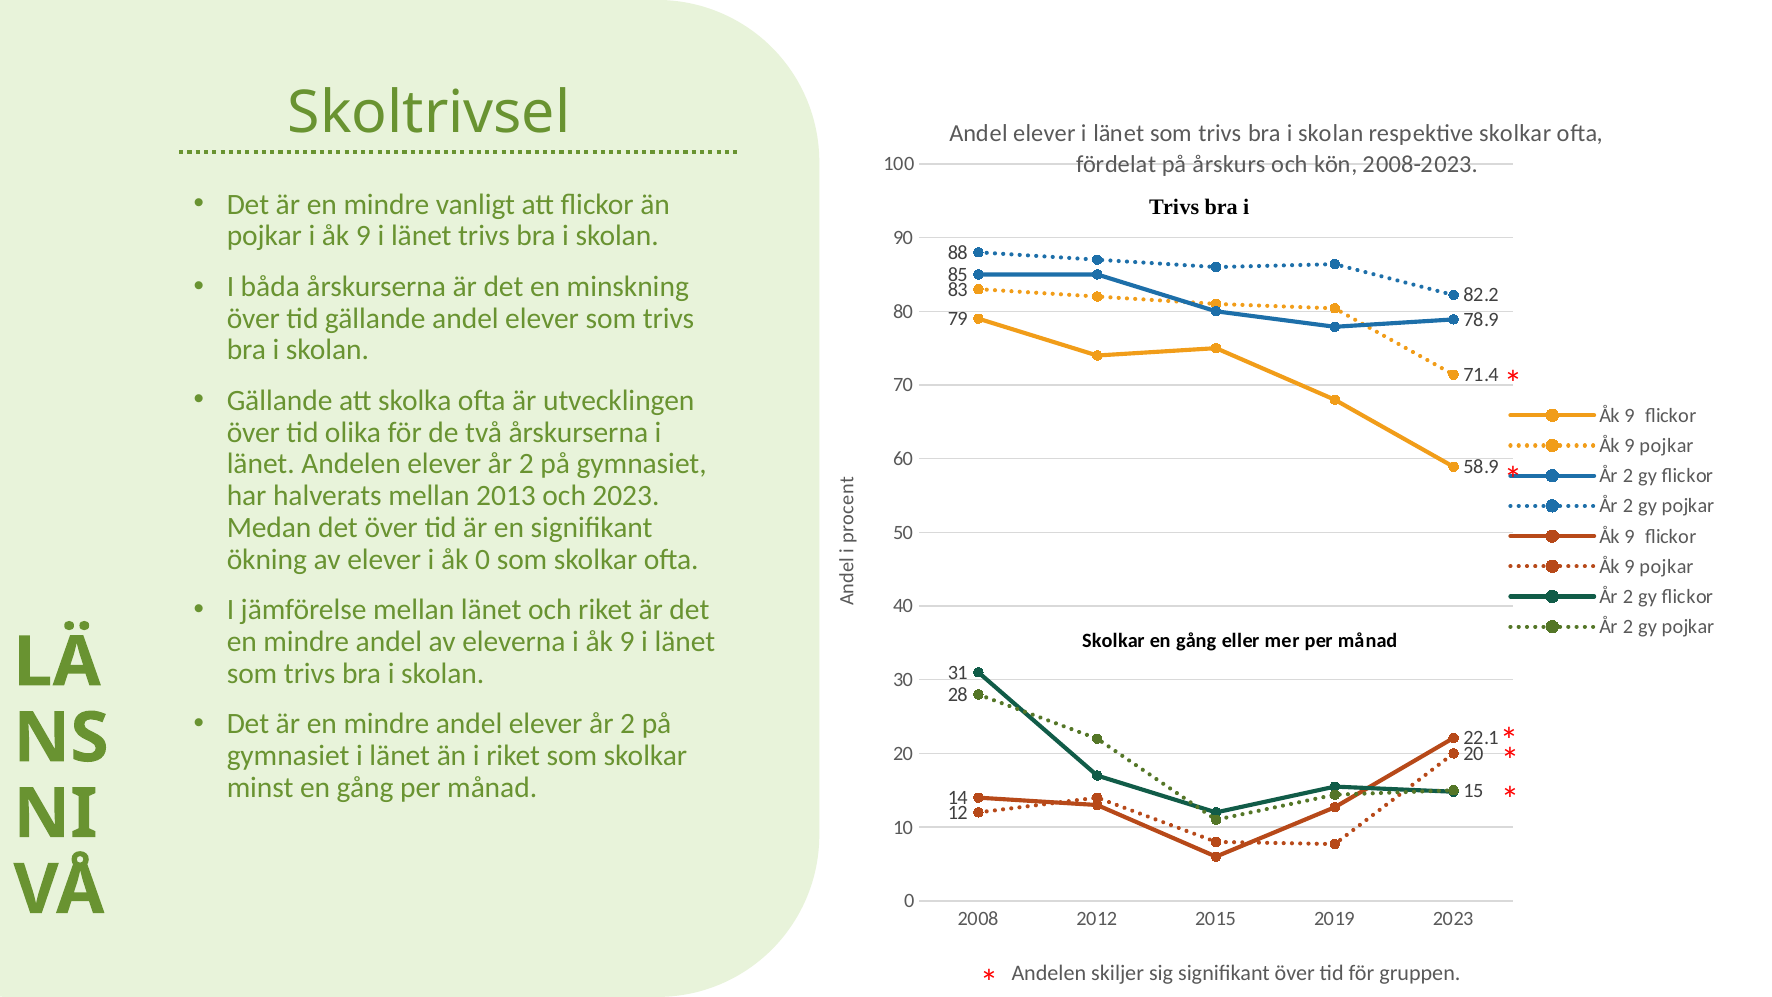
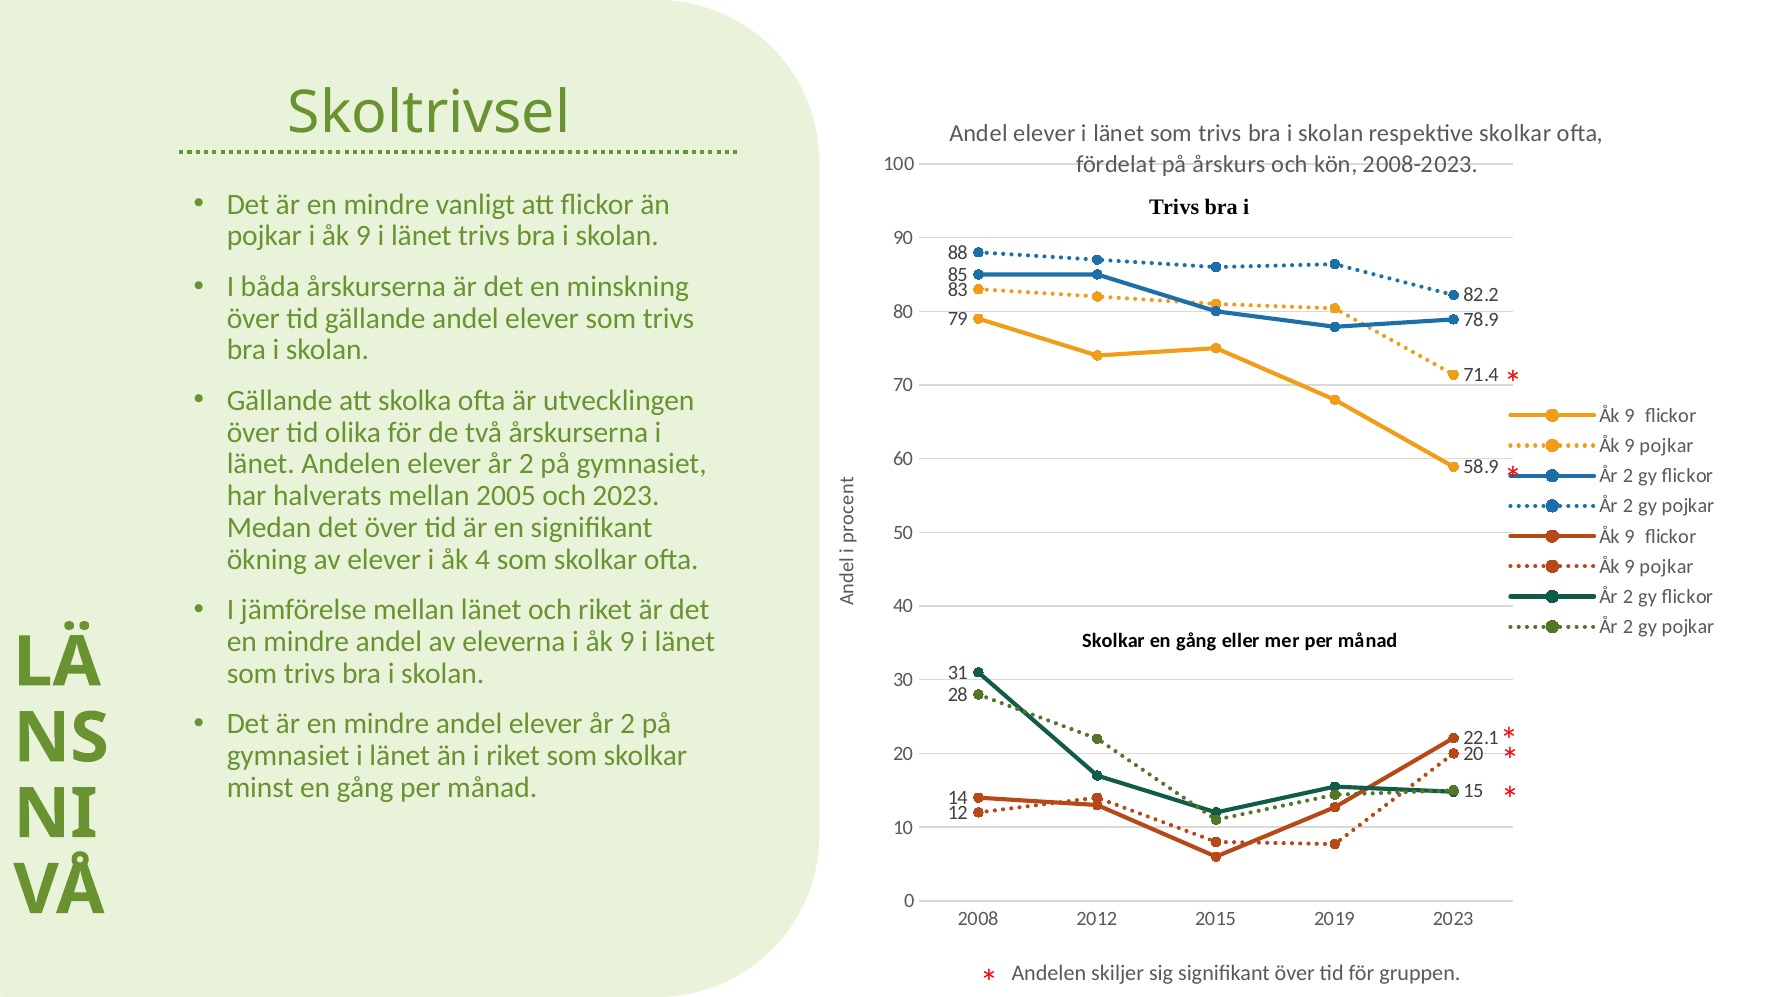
2013: 2013 -> 2005 (506, 496)
åk 0: 0 -> 4 (483, 559)
